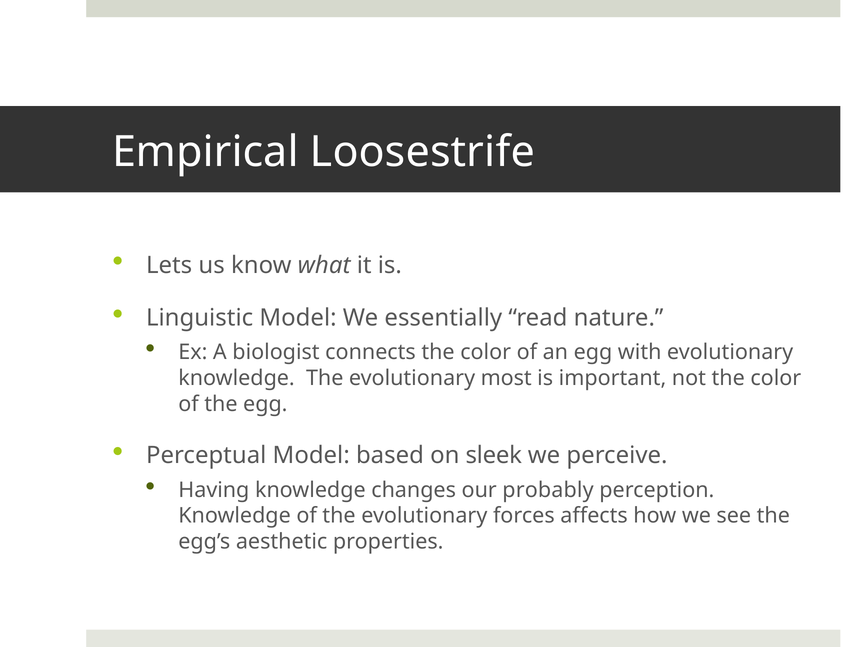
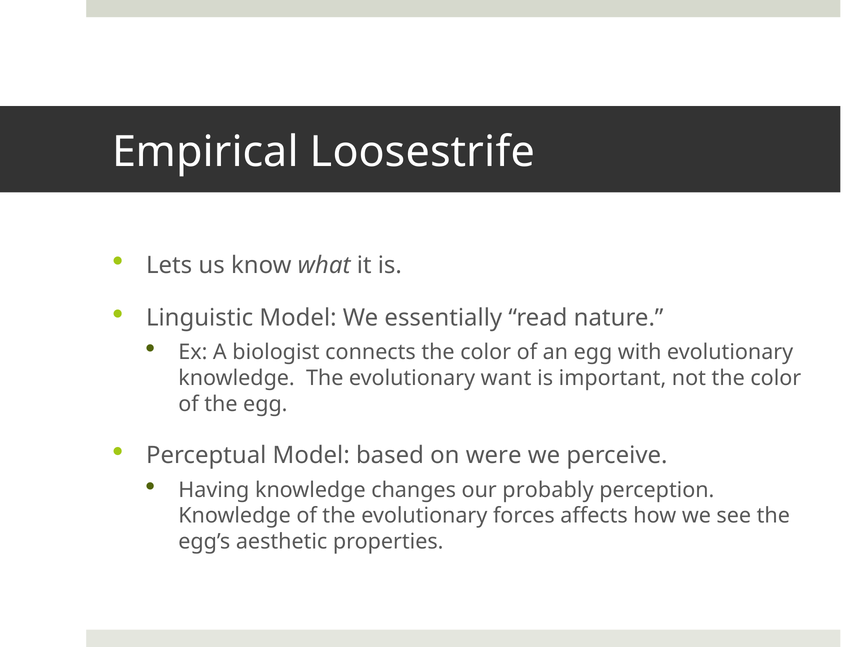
most: most -> want (506, 378)
sleek: sleek -> were (494, 455)
